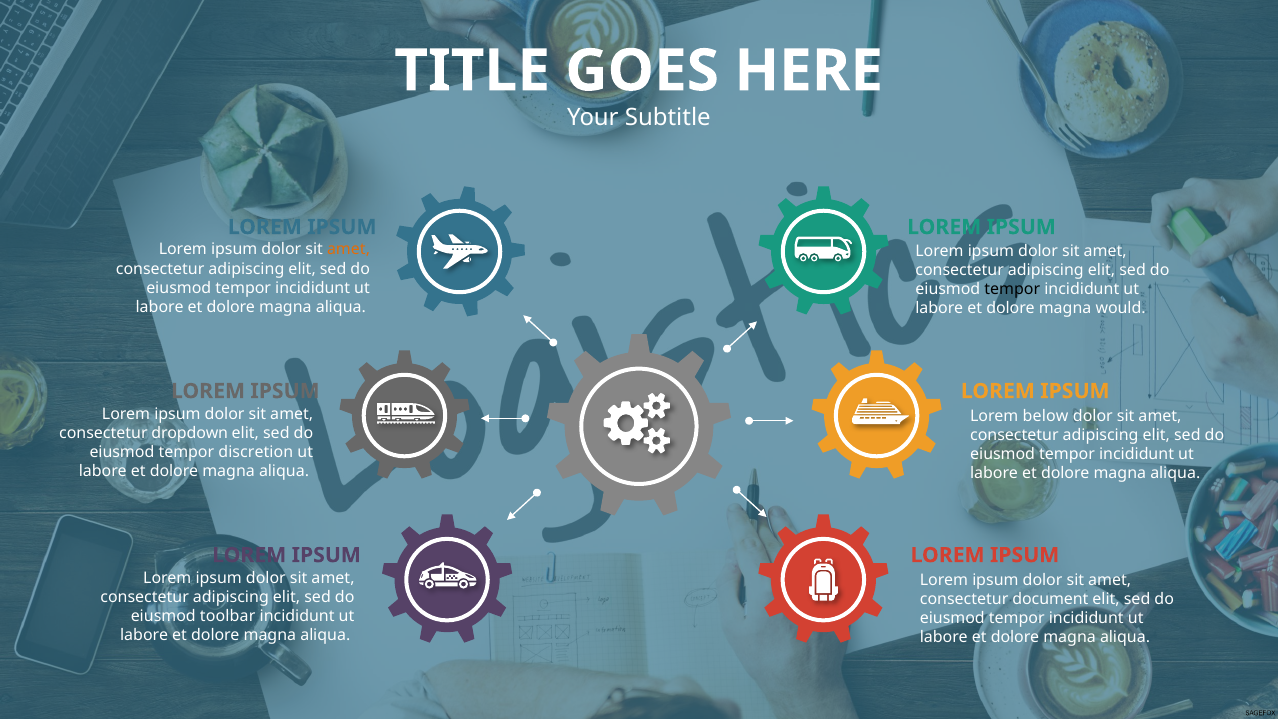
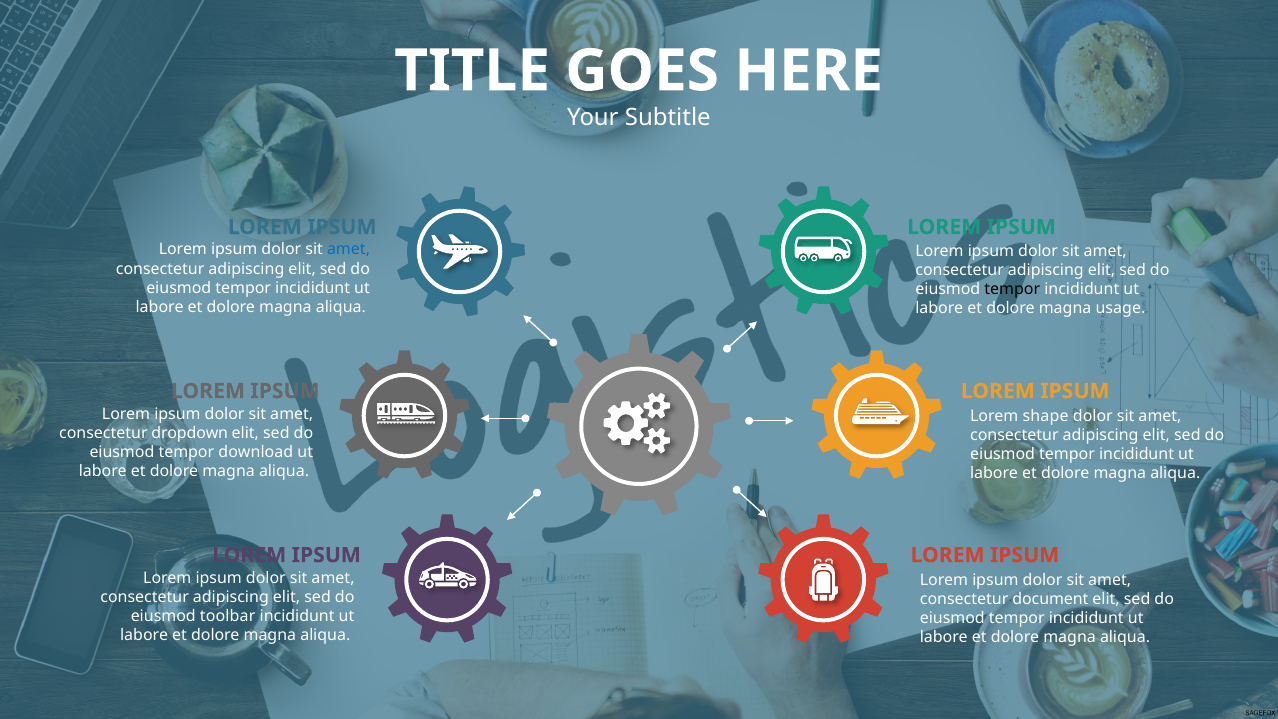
amet colour: orange -> blue (349, 250)
would: would -> usage (1120, 308)
below: below -> shape (1046, 416)
discretion: discretion -> download (256, 452)
